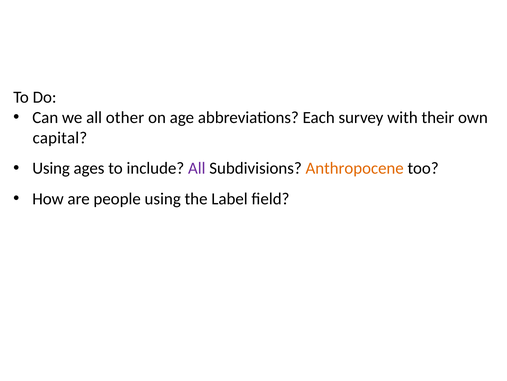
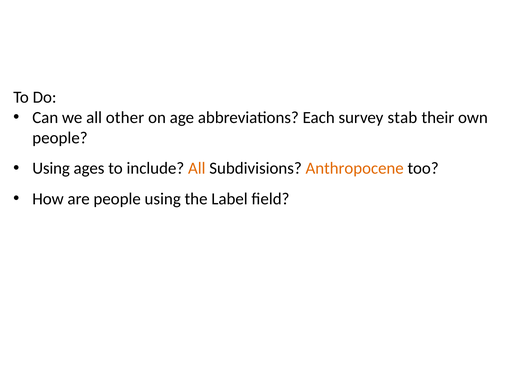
with: with -> stab (402, 117)
capital: capital -> people (60, 138)
All colour: purple -> orange (197, 168)
